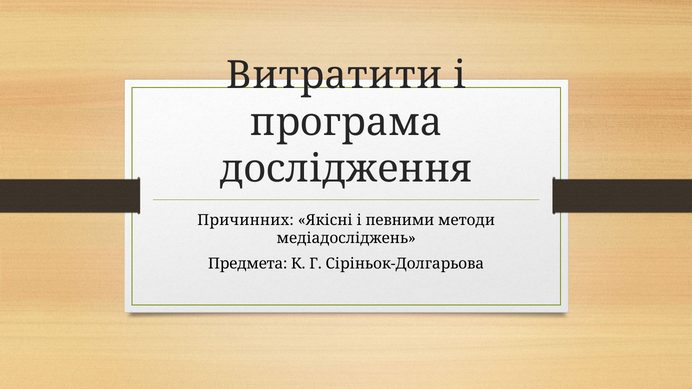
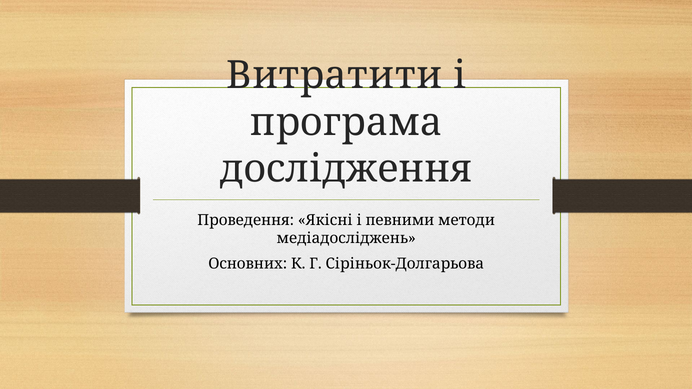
Причинних: Причинних -> Проведення (246, 220)
Предмета: Предмета -> Основних (248, 264)
